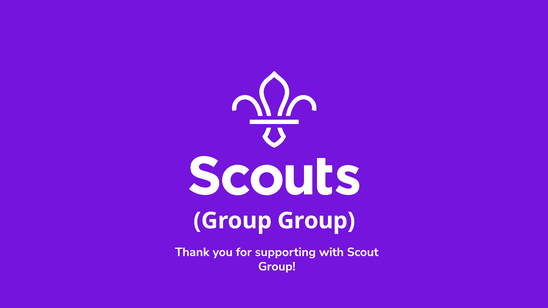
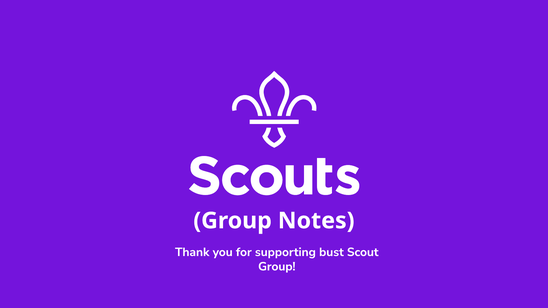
Group Group: Group -> Notes (316, 221)
with: with -> bust (331, 252)
